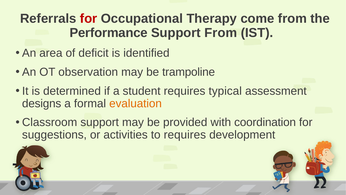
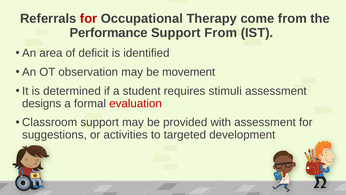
trampoline: trampoline -> movement (189, 72)
typical: typical -> stimuli (225, 91)
evaluation colour: orange -> red (136, 103)
with coordination: coordination -> assessment (265, 122)
to requires: requires -> targeted (185, 135)
